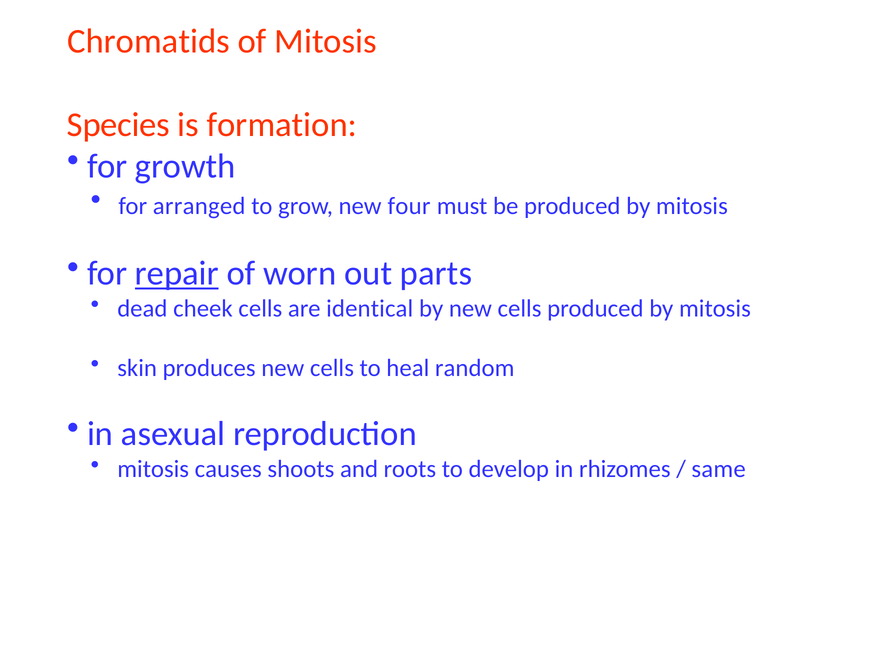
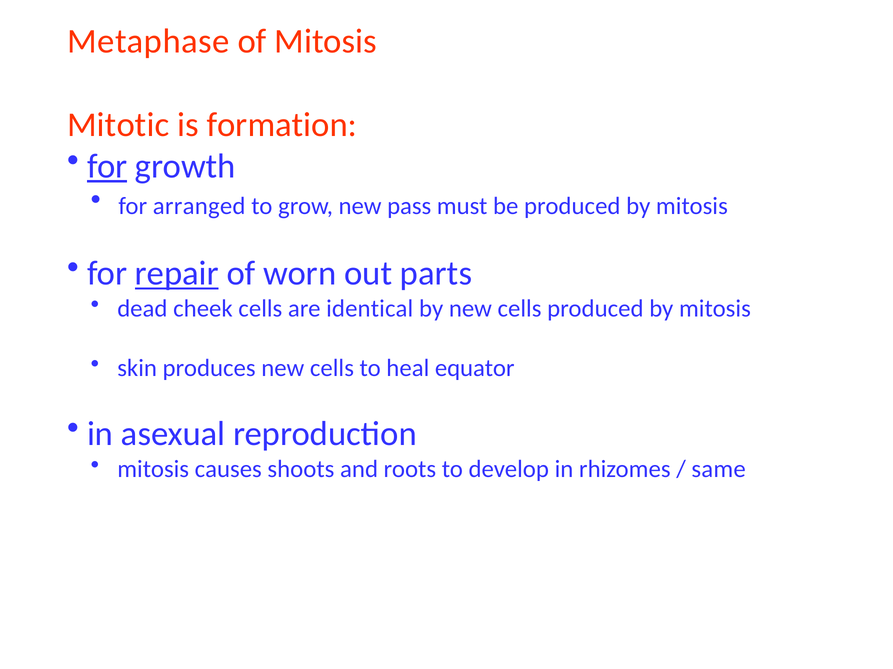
Chromatids: Chromatids -> Metaphase (148, 41)
Species: Species -> Mitotic (118, 125)
for underline: none -> present (107, 167)
four: four -> pass (409, 207)
random: random -> equator (475, 368)
